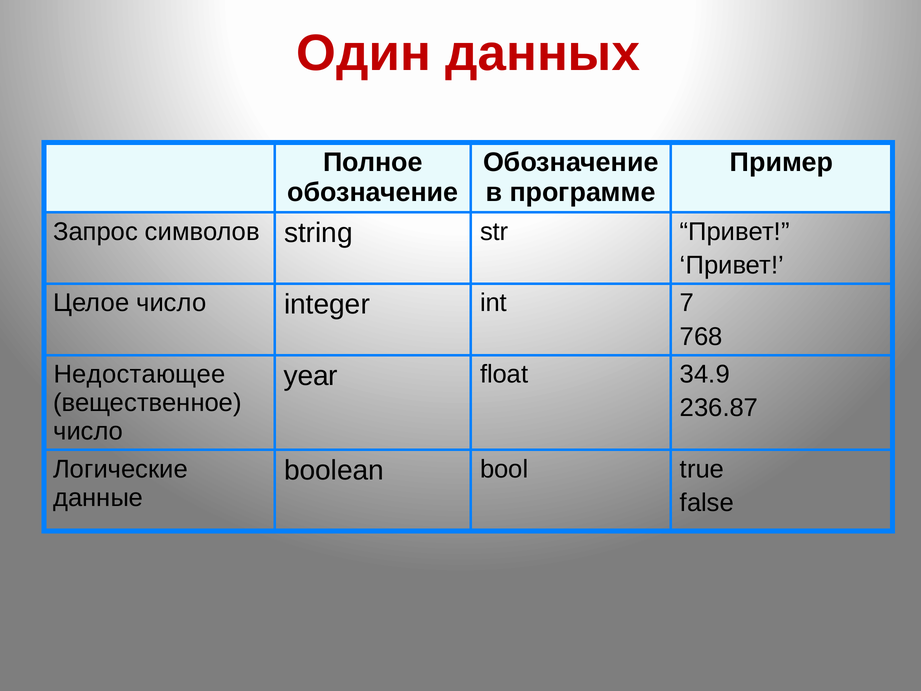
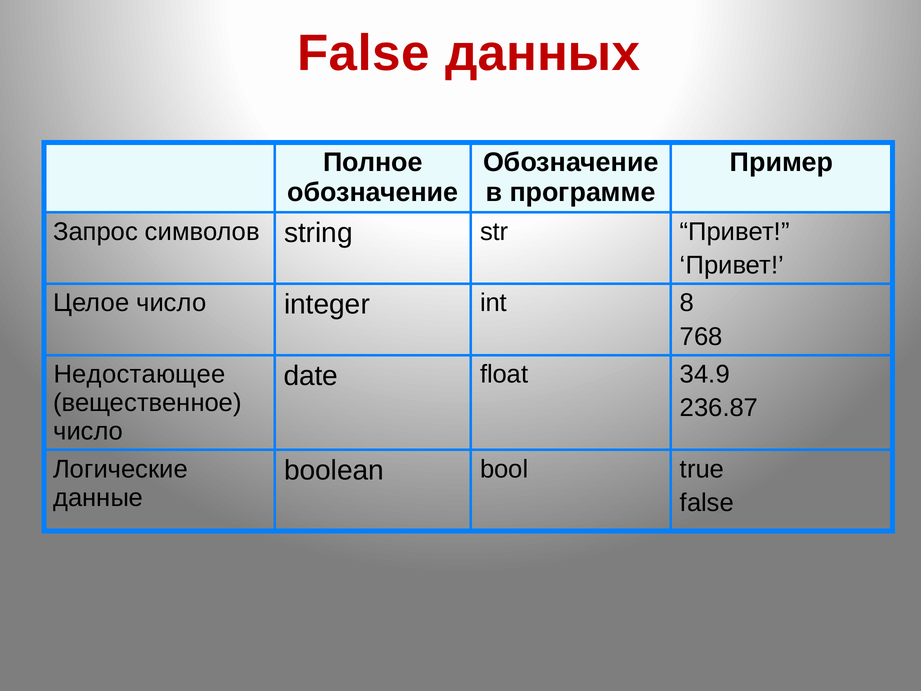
Один: Один -> False (364, 53)
7: 7 -> 8 (687, 303)
year: year -> date (311, 376)
